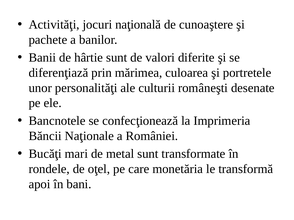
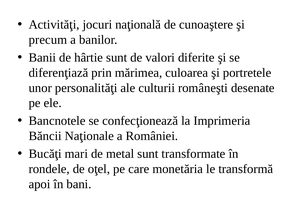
pachete: pachete -> precum (48, 40)
